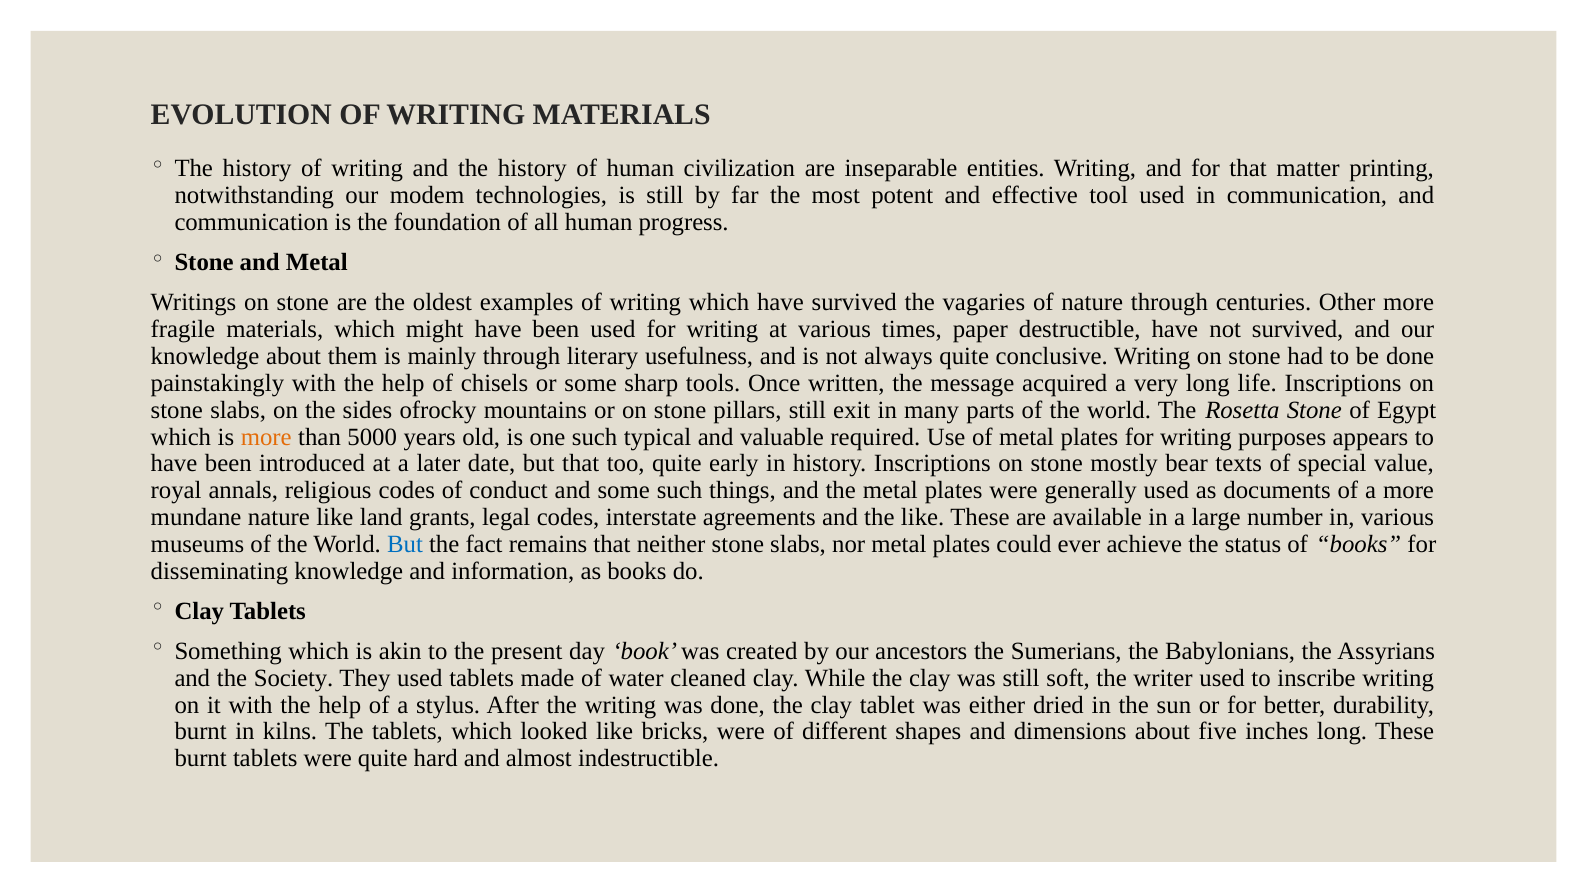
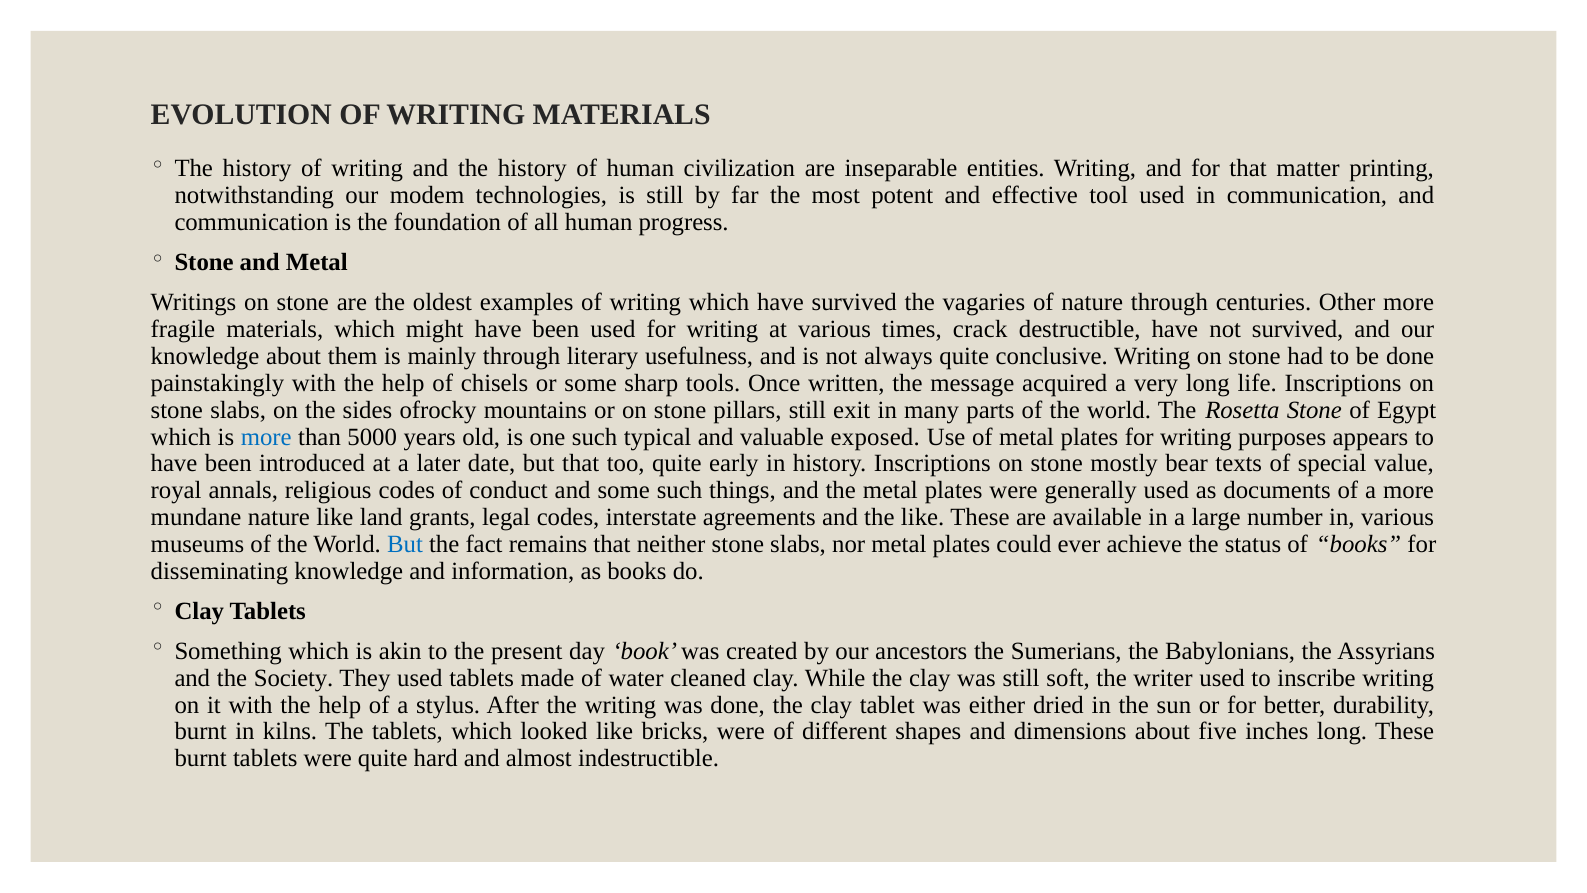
paper: paper -> crack (980, 329)
more colour: orange -> blue (266, 437)
required: required -> exposed (875, 437)
